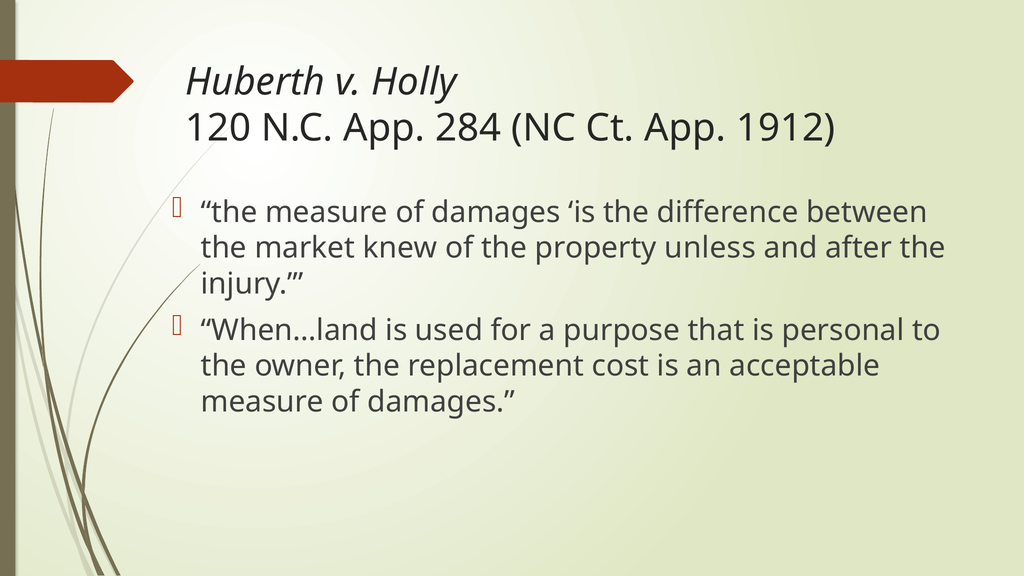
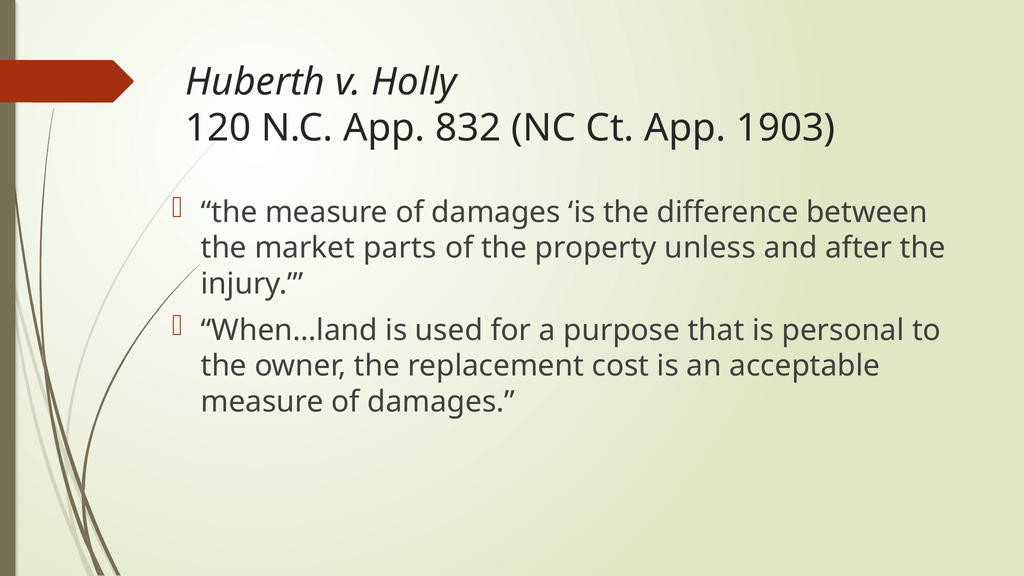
284: 284 -> 832 (468, 128)
1912: 1912 -> 1903 (786, 128)
knew: knew -> parts (400, 248)
